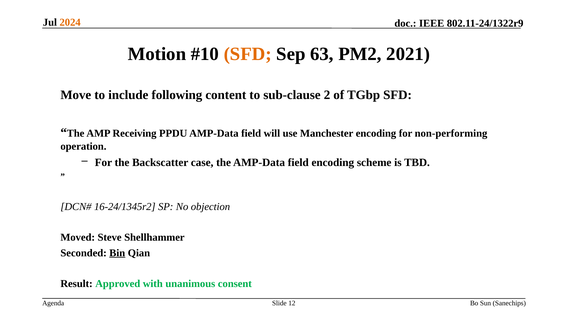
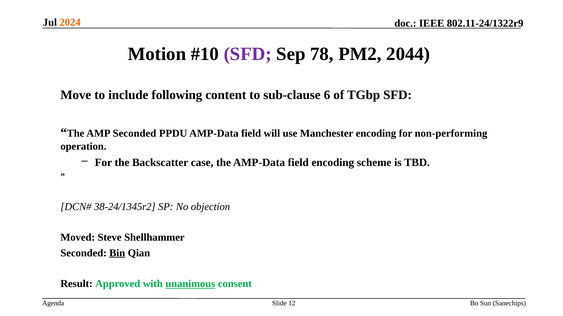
SFD colour: orange -> purple (248, 54)
63: 63 -> 78 (322, 54)
2021: 2021 -> 2044 (408, 54)
2: 2 -> 6 (327, 95)
AMP Receiving: Receiving -> Seconded (134, 134)
16-24/1345r2: 16-24/1345r2 -> 38-24/1345r2 (125, 207)
unanimous underline: none -> present (190, 284)
